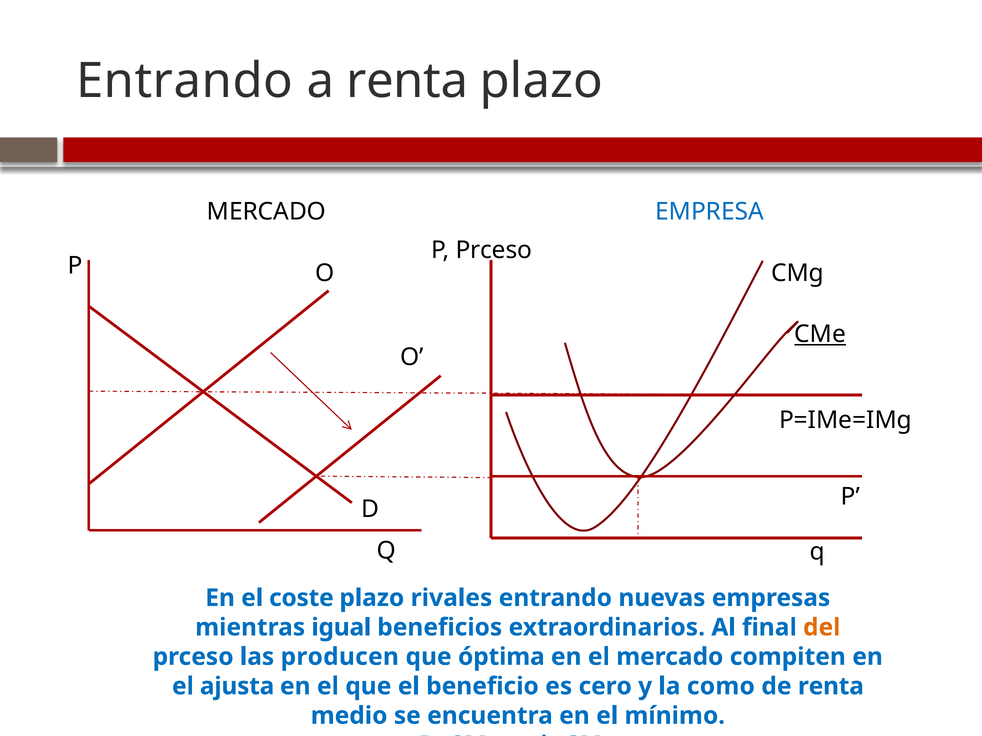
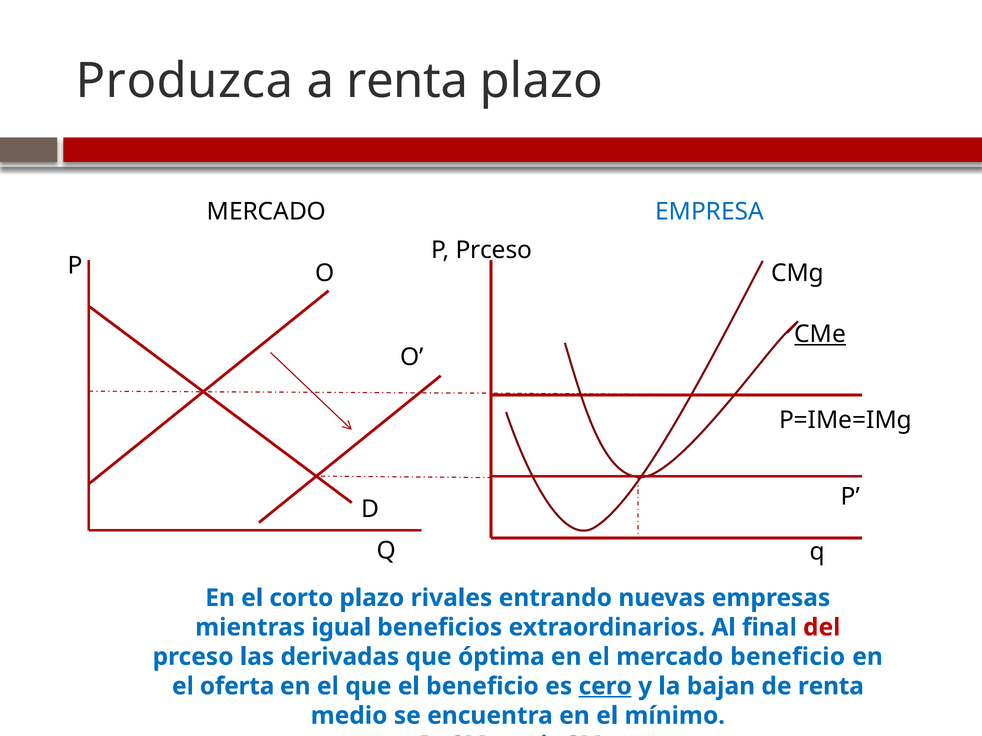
Entrando: Entrando -> Produzca (184, 81)
coste: coste -> corto (301, 598)
del colour: orange -> red (822, 628)
producen: producen -> derivadas (340, 657)
mercado compiten: compiten -> beneficio (788, 657)
ajusta: ajusta -> oferta (237, 687)
cero underline: none -> present (605, 687)
como: como -> bajan (721, 687)
